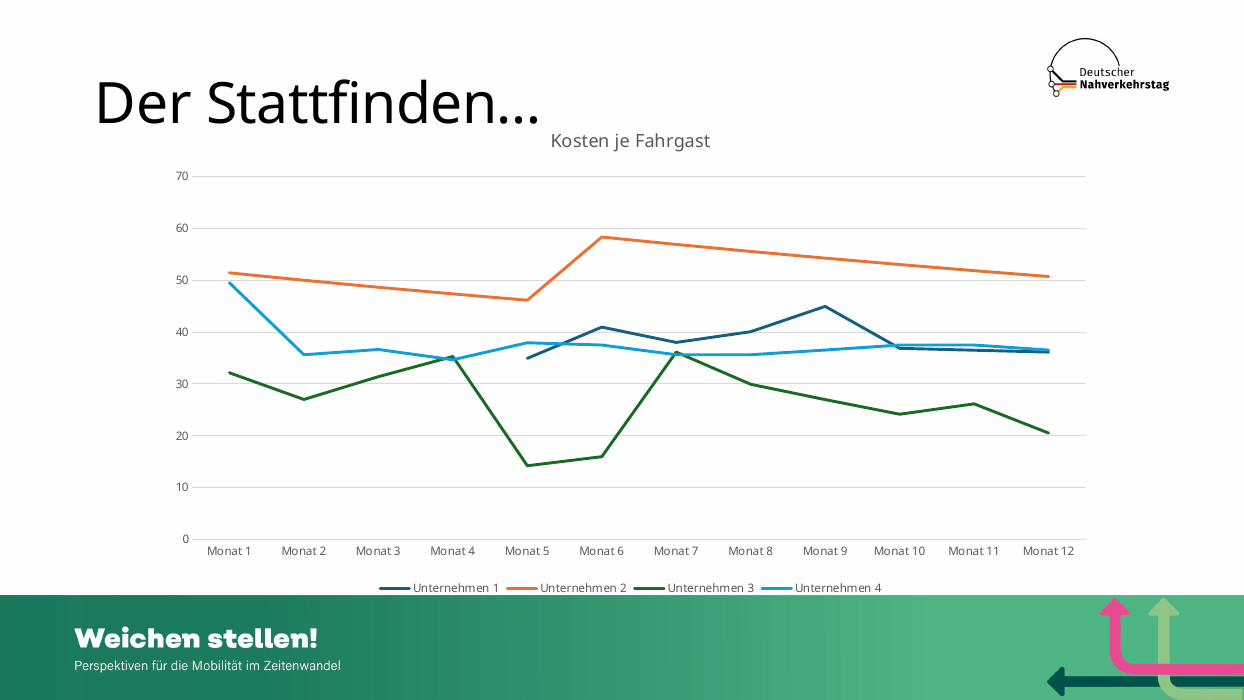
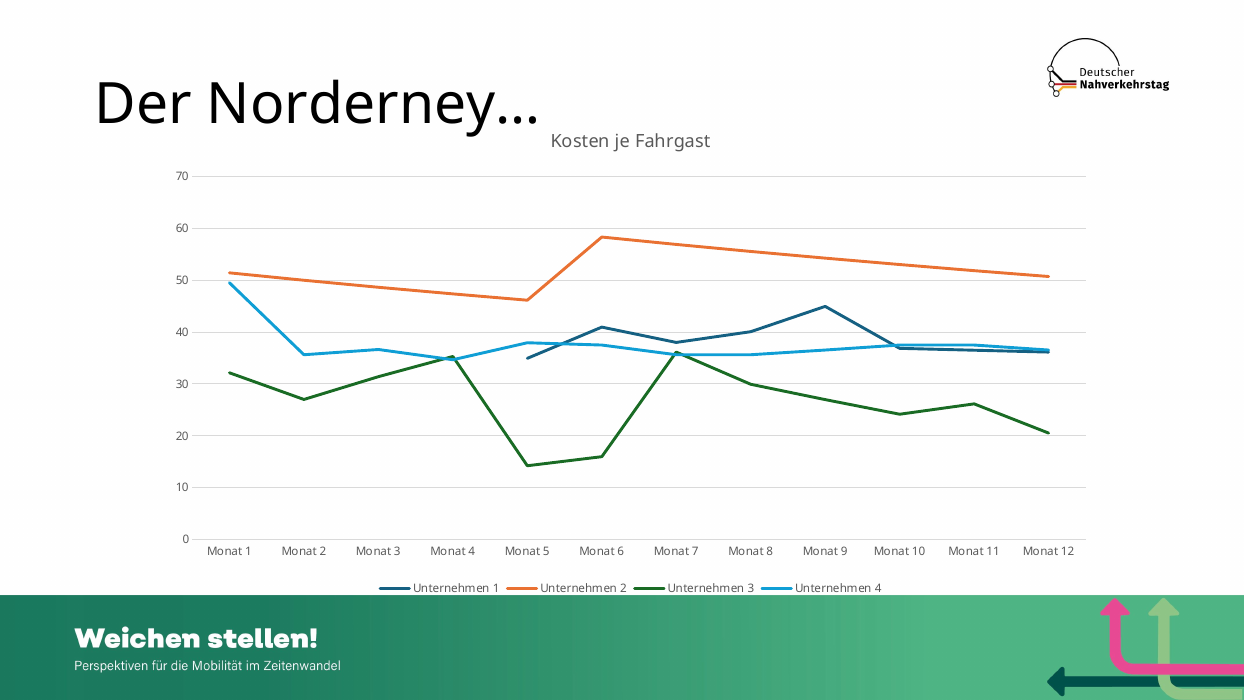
Stattfinden…: Stattfinden… -> Norderney… (374, 104)
